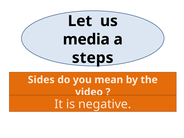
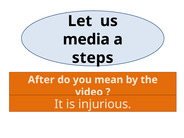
Sides: Sides -> After (41, 80)
negative: negative -> injurious (105, 104)
